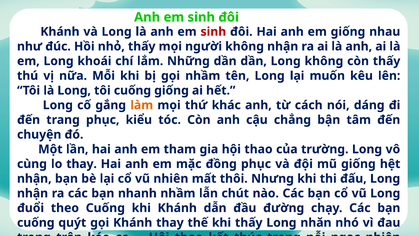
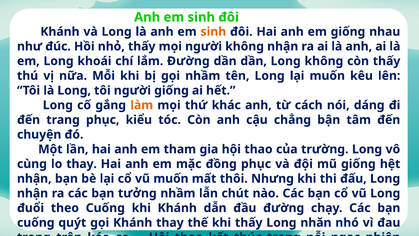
sinh colour: red -> orange (213, 32)
lắm Những: Những -> Đường (188, 61)
tôi cuống: cuống -> người (132, 90)
vũ nhiên: nhiên -> muốn (171, 178)
nhanh: nhanh -> tưởng (137, 193)
